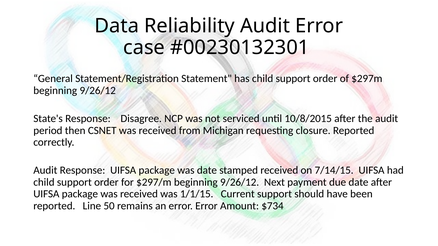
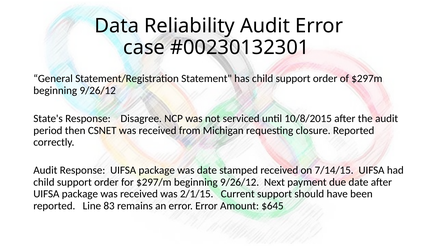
1/1/15: 1/1/15 -> 2/1/15 (197, 194)
50: 50 -> 83 (109, 206)
$734: $734 -> $645 (273, 206)
